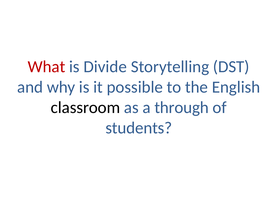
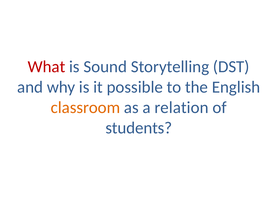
Divide: Divide -> Sound (105, 67)
classroom colour: black -> orange (85, 107)
through: through -> relation (181, 107)
